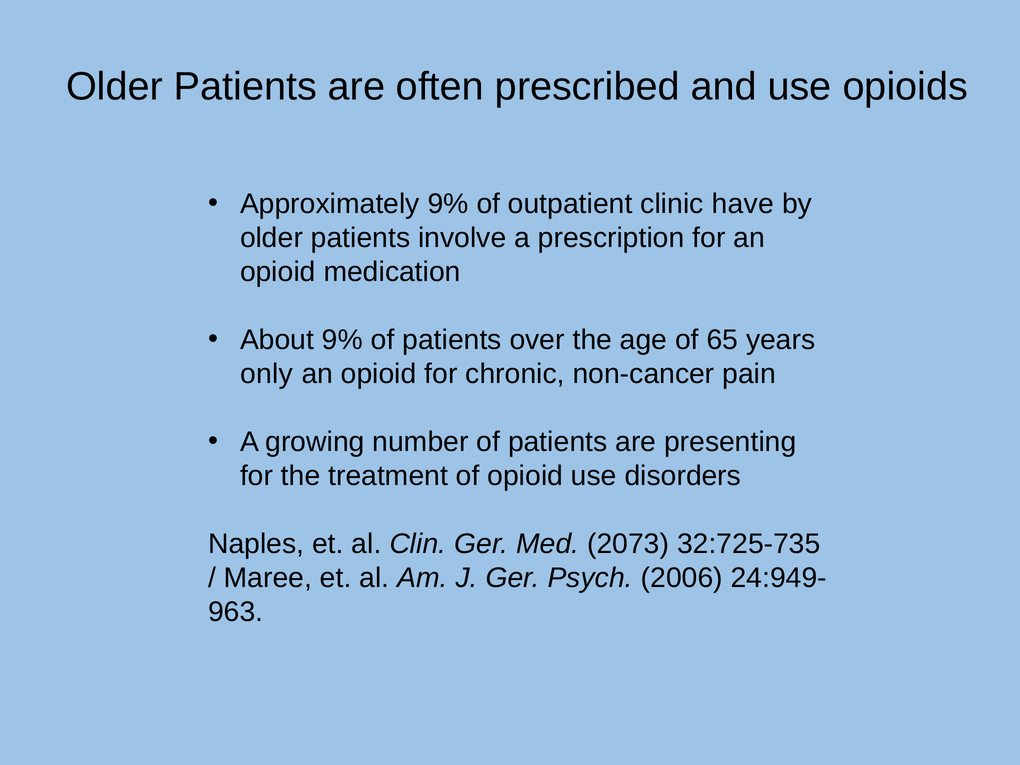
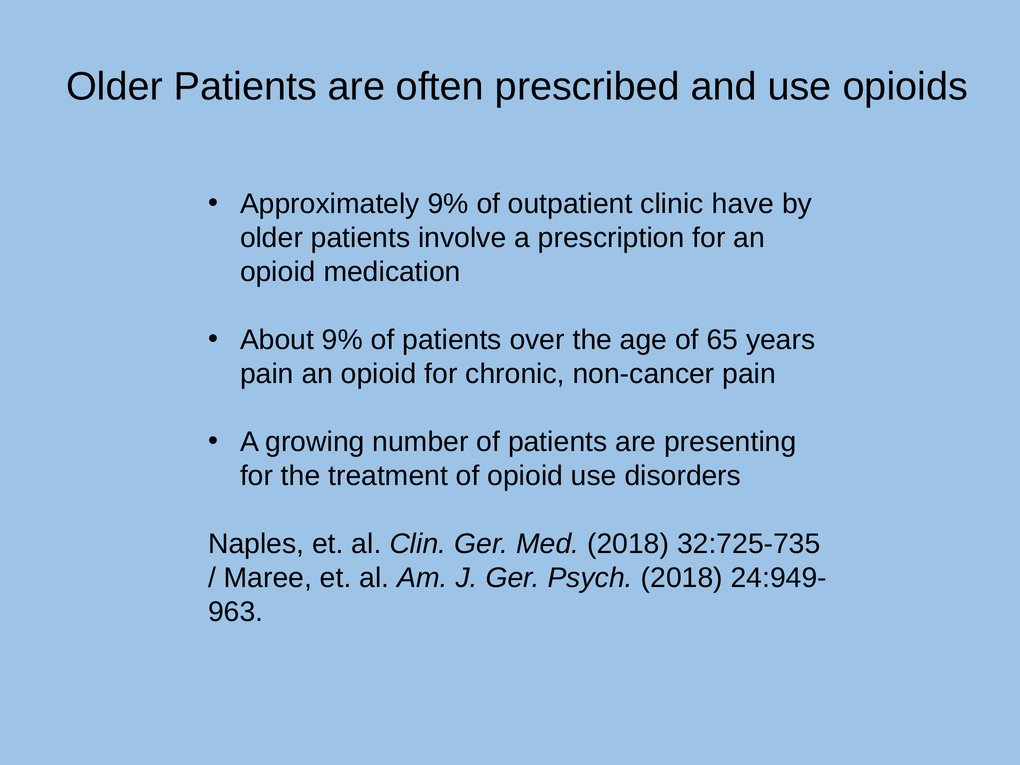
only: only -> pain (267, 374)
Med 2073: 2073 -> 2018 (628, 544)
Psych 2006: 2006 -> 2018 (682, 578)
